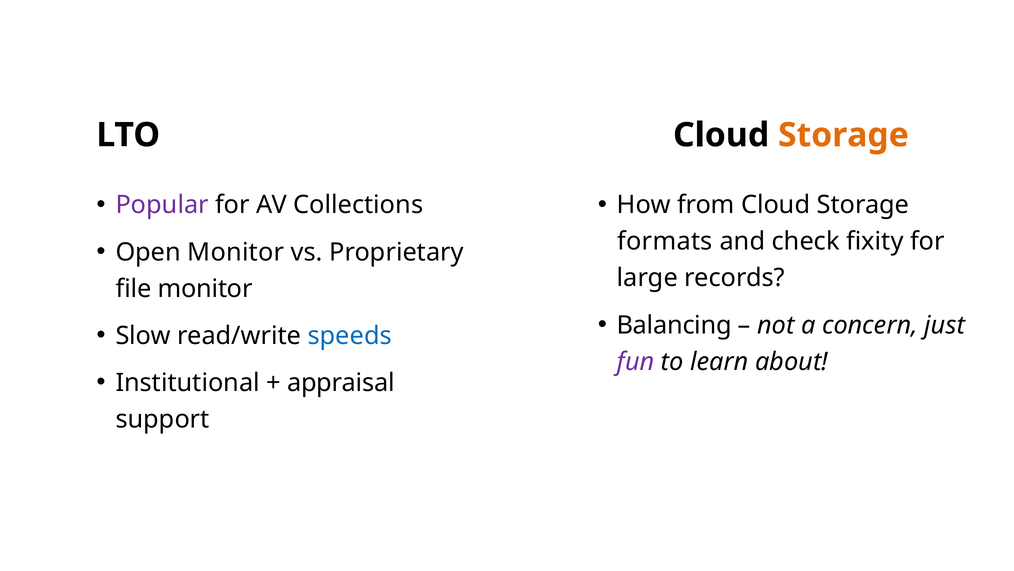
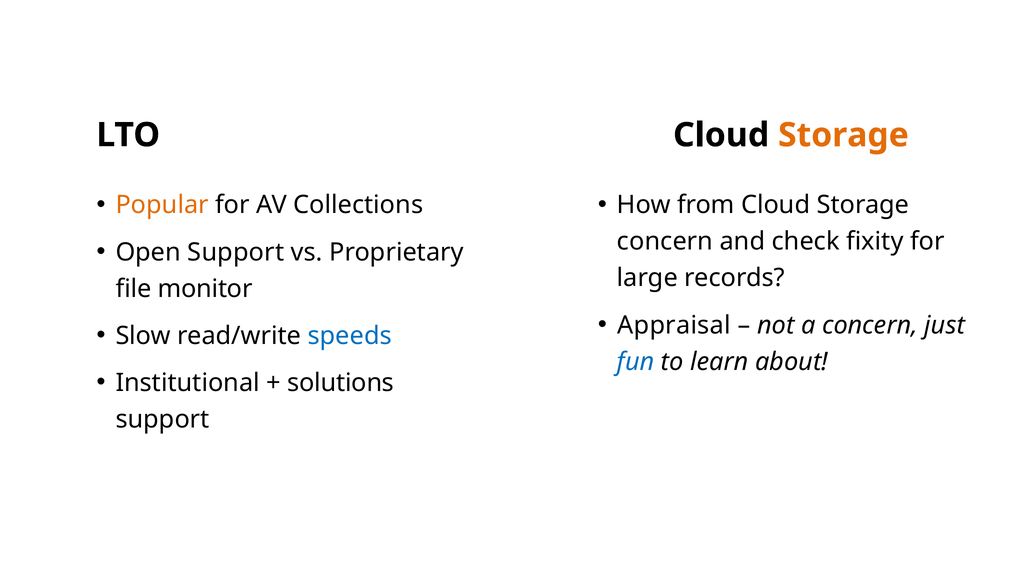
Popular colour: purple -> orange (162, 205)
formats: formats -> concern (665, 241)
Open Monitor: Monitor -> Support (236, 252)
Balancing: Balancing -> Appraisal (674, 325)
fun colour: purple -> blue (636, 361)
appraisal: appraisal -> solutions (341, 383)
